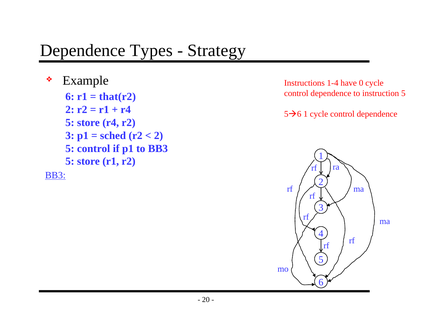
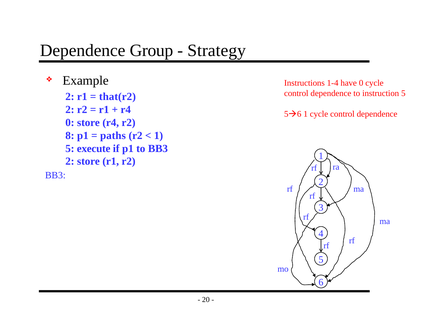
Types: Types -> Group (151, 51)
6: 6 -> 2 (70, 97)
5: 5 -> 0 (70, 123)
3: 3 -> 8 (70, 136)
sched: sched -> paths (113, 136)
2: 2 -> 1 (159, 136)
5 control: control -> execute (94, 149)
5: 5 -> 2 (70, 162)
BB3 underline: present -> none (55, 176)
